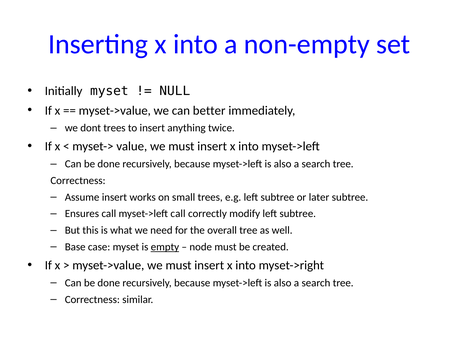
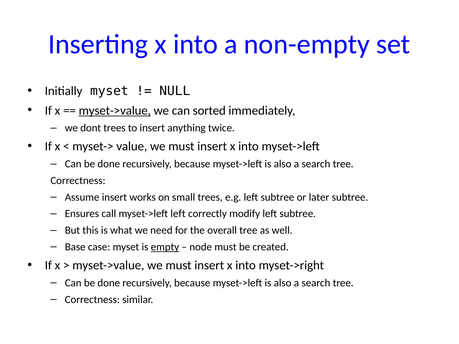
myset->value underline: none -> present (115, 111)
better: better -> sorted (209, 111)
myset->left call: call -> left (178, 214)
